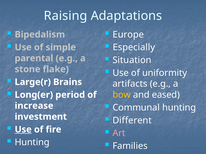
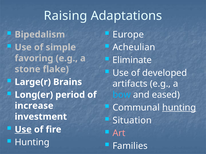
Especially: Especially -> Acheulian (134, 47)
Situation: Situation -> Eliminate (132, 60)
parental: parental -> favoring (34, 58)
uniformity: uniformity -> developed (165, 73)
bow colour: yellow -> light blue (122, 95)
hunting underline: none -> present (179, 108)
Different: Different -> Situation (132, 121)
